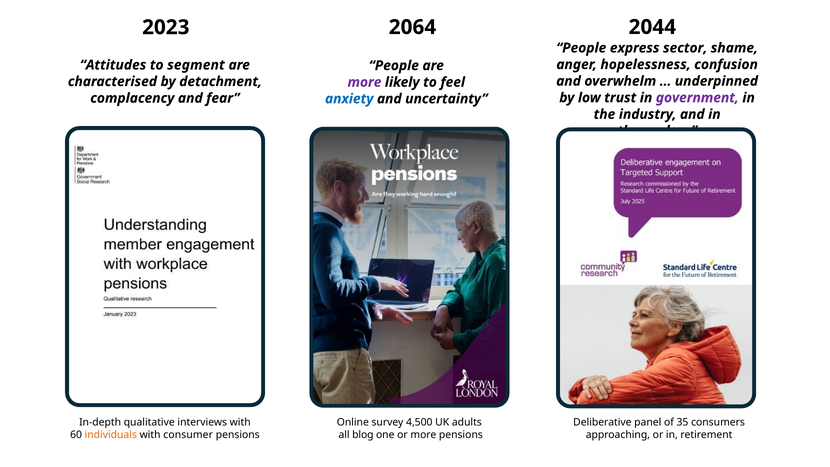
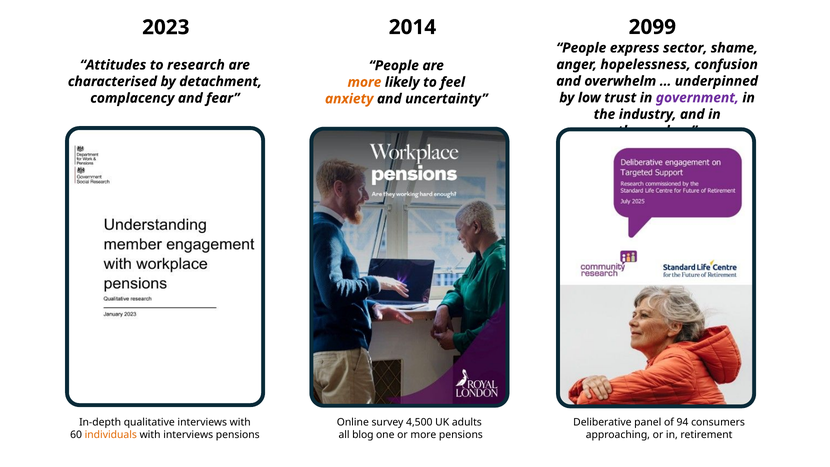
2044: 2044 -> 2099 (652, 27)
2064: 2064 -> 2014 (412, 27)
segment: segment -> research (196, 65)
more colour: purple -> orange (364, 82)
anxiety colour: blue -> orange (349, 99)
35: 35 -> 94 (682, 422)
with consumer: consumer -> interviews (188, 435)
